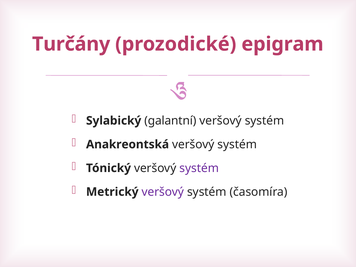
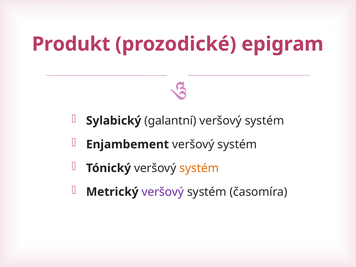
Turčány: Turčány -> Produkt (71, 44)
Anakreontská: Anakreontská -> Enjambement (127, 144)
systém colour: purple -> orange (199, 168)
